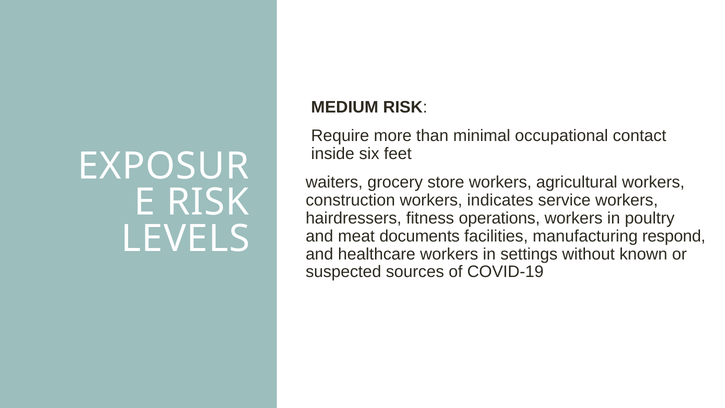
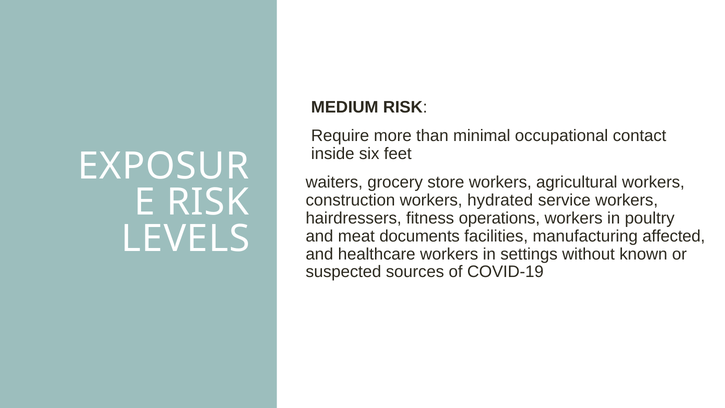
indicates: indicates -> hydrated (500, 200)
respond: respond -> affected (674, 236)
